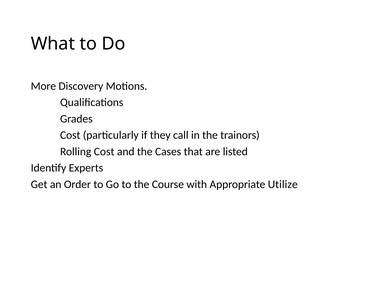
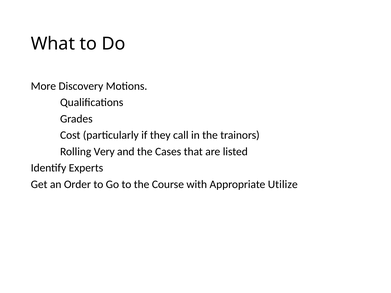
Rolling Cost: Cost -> Very (104, 152)
